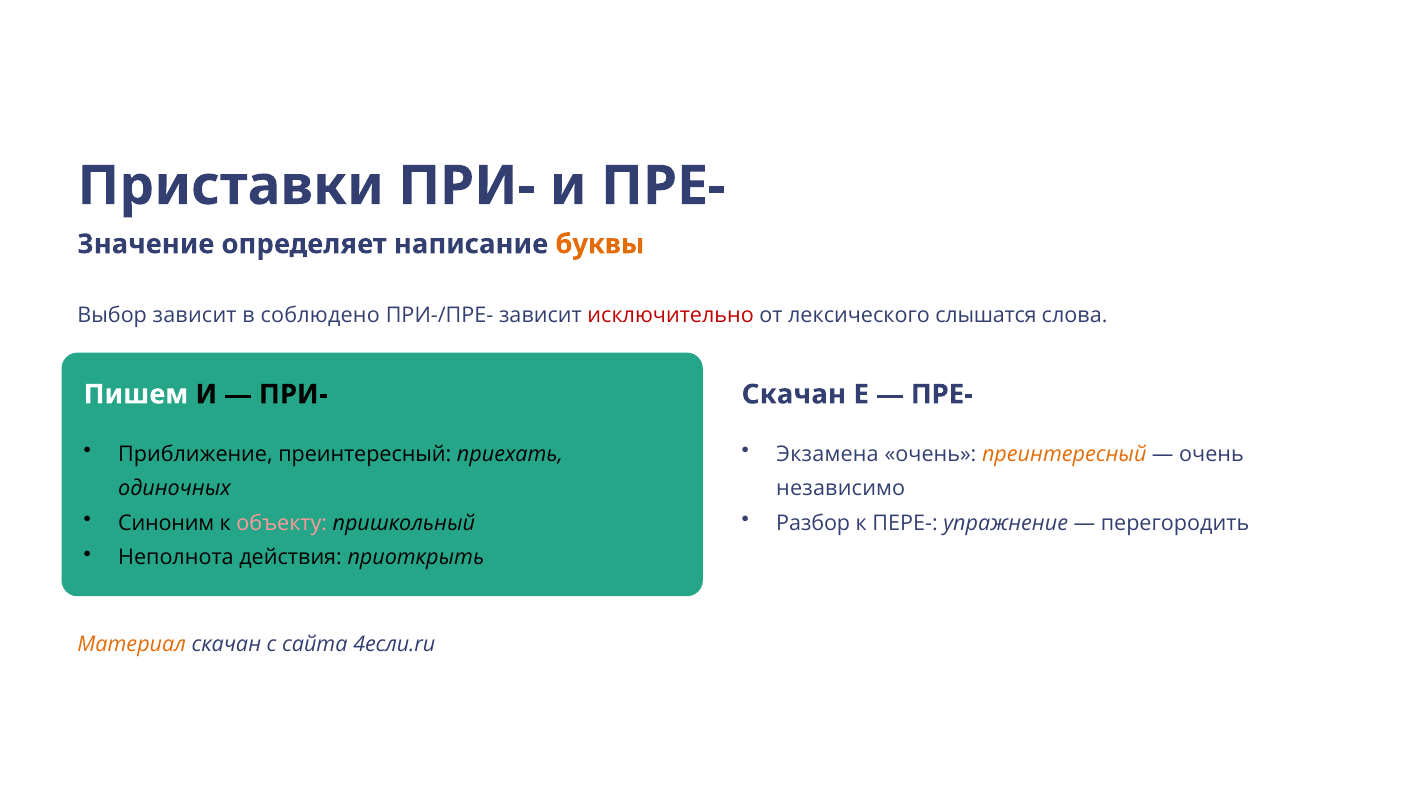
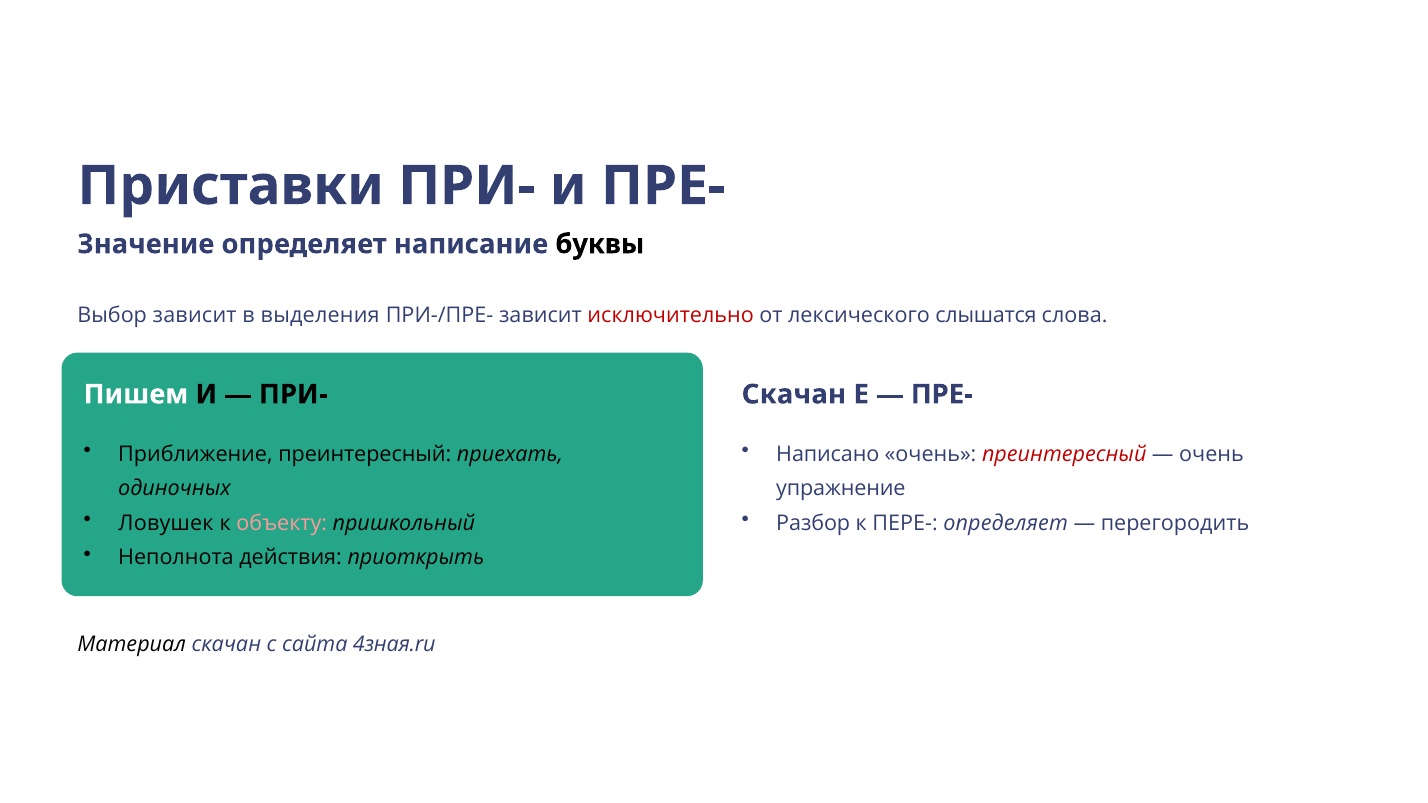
буквы colour: orange -> black (600, 244)
соблюдено: соблюдено -> выделения (320, 315)
Экзамена: Экзамена -> Написано (828, 454)
преинтересный colour: orange -> red (1064, 454)
независимо: независимо -> упражнение (841, 489)
Синоним: Синоним -> Ловушек (166, 523)
ПЕРЕ- упражнение: упражнение -> определяет (1006, 523)
Материал colour: orange -> black (132, 644)
4если.ru: 4если.ru -> 4зная.ru (394, 644)
